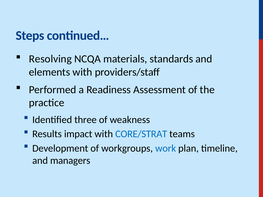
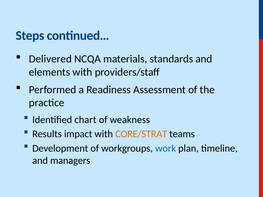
Resolving: Resolving -> Delivered (50, 59)
three: three -> chart (85, 120)
CORE/STRAT colour: blue -> orange (141, 134)
